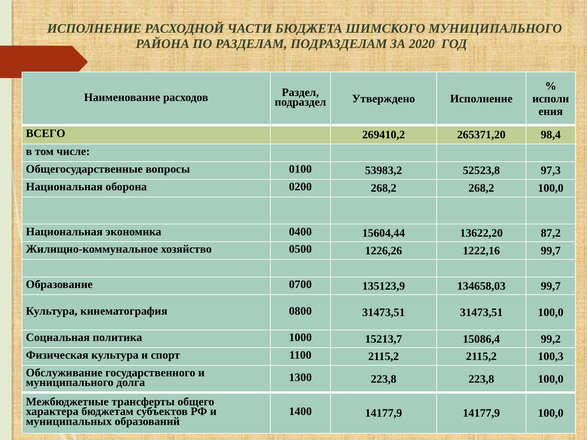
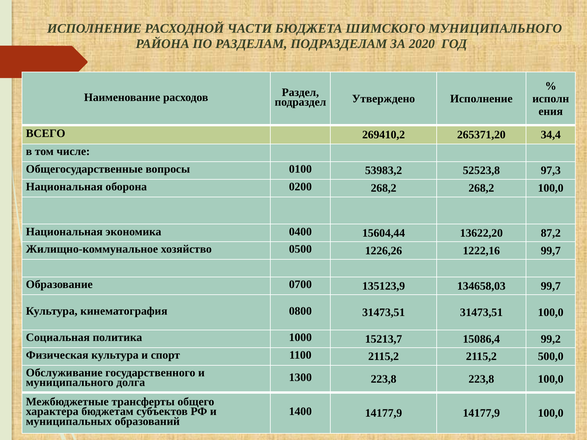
98,4: 98,4 -> 34,4 (551, 135)
100,3: 100,3 -> 500,0 (551, 357)
